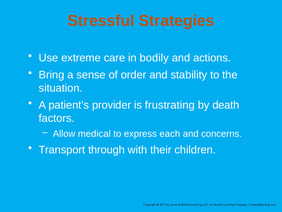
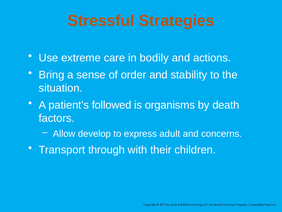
provider: provider -> followed (112, 105)
frustrating: frustrating -> organisms (170, 105)
medical: medical -> develop (94, 133)
each: each -> adult (170, 133)
